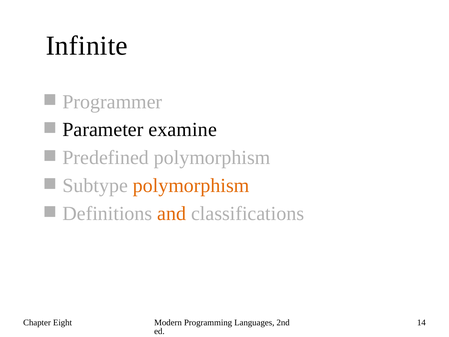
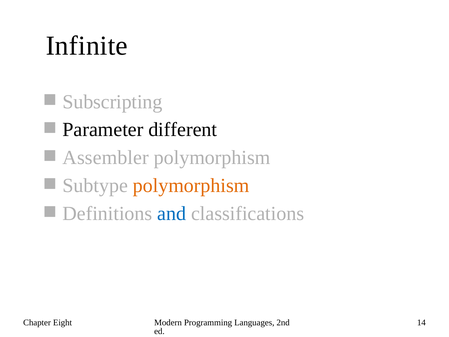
Programmer: Programmer -> Subscripting (112, 102)
examine: examine -> different (183, 130)
Predefined: Predefined -> Assembler (106, 158)
and colour: orange -> blue (172, 213)
